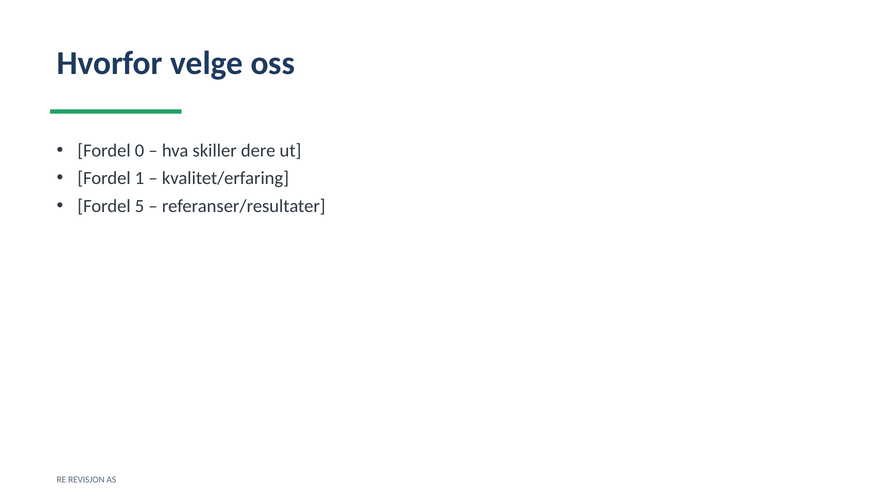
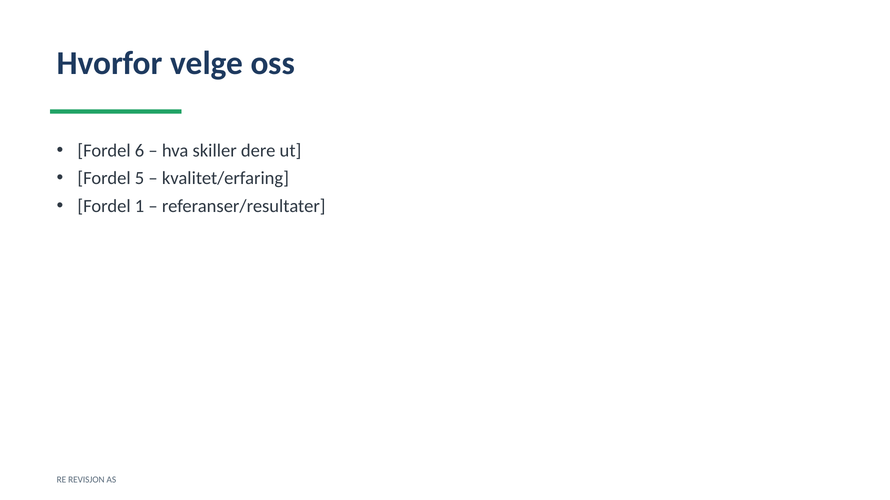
0: 0 -> 6 (140, 151)
1: 1 -> 5 (140, 179)
5: 5 -> 1 (140, 206)
